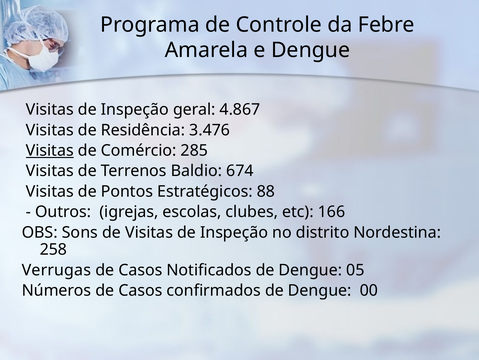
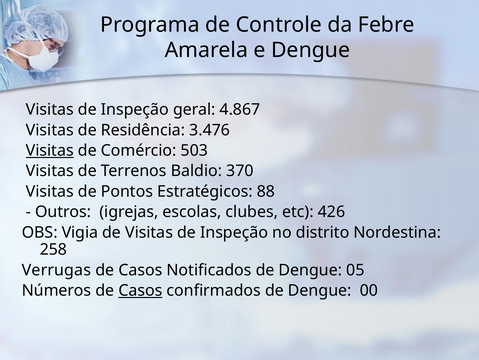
285: 285 -> 503 (194, 150)
674: 674 -> 370 (240, 171)
166: 166 -> 426 (332, 211)
Sons: Sons -> Vigia (80, 232)
Casos underline: none -> present (140, 290)
